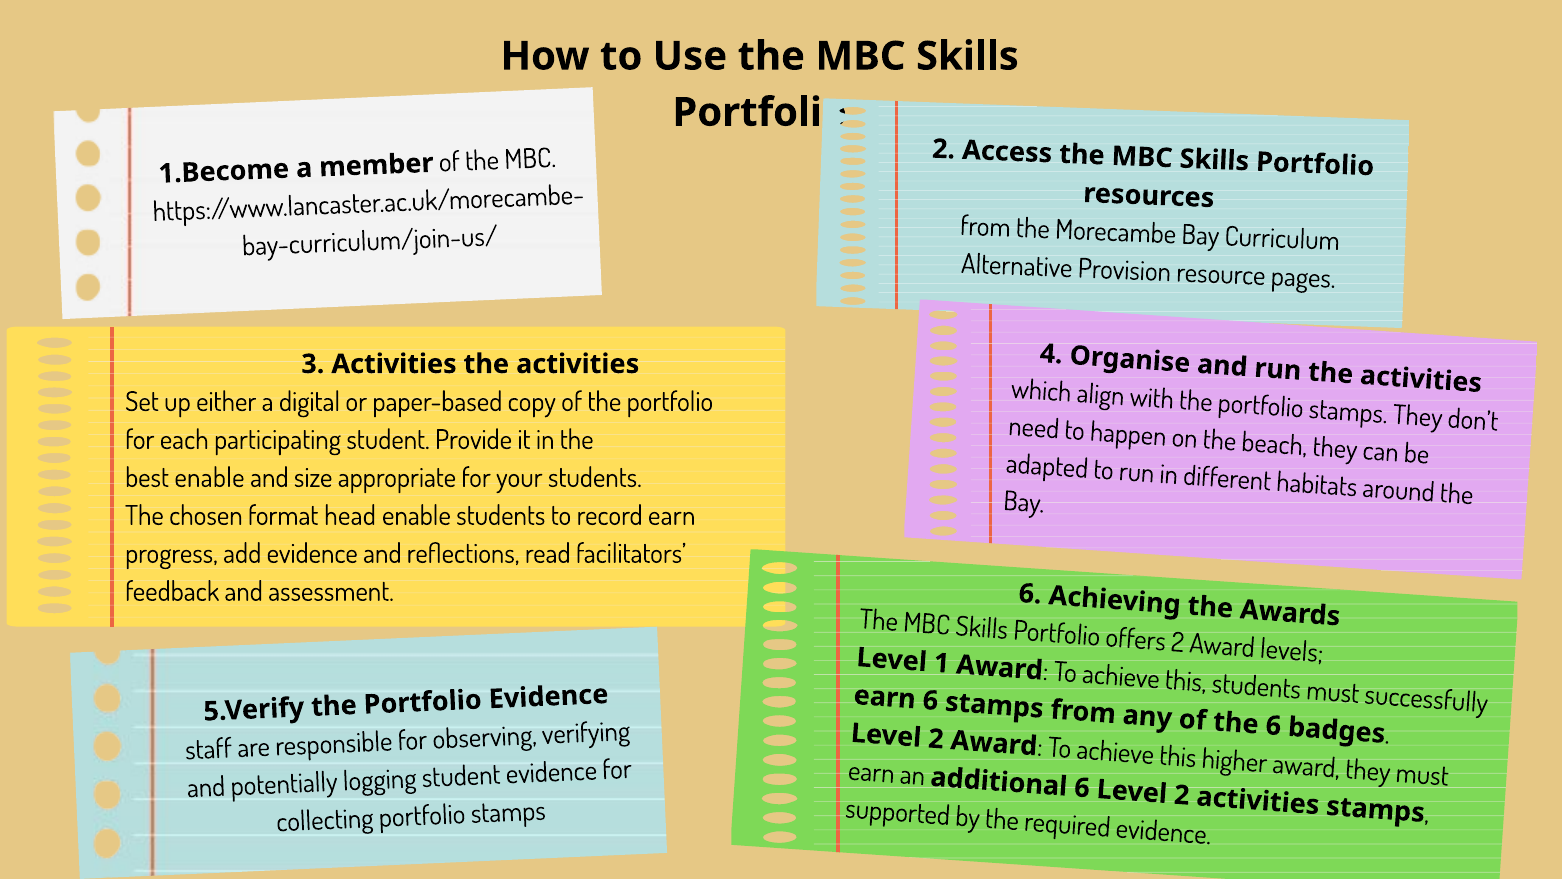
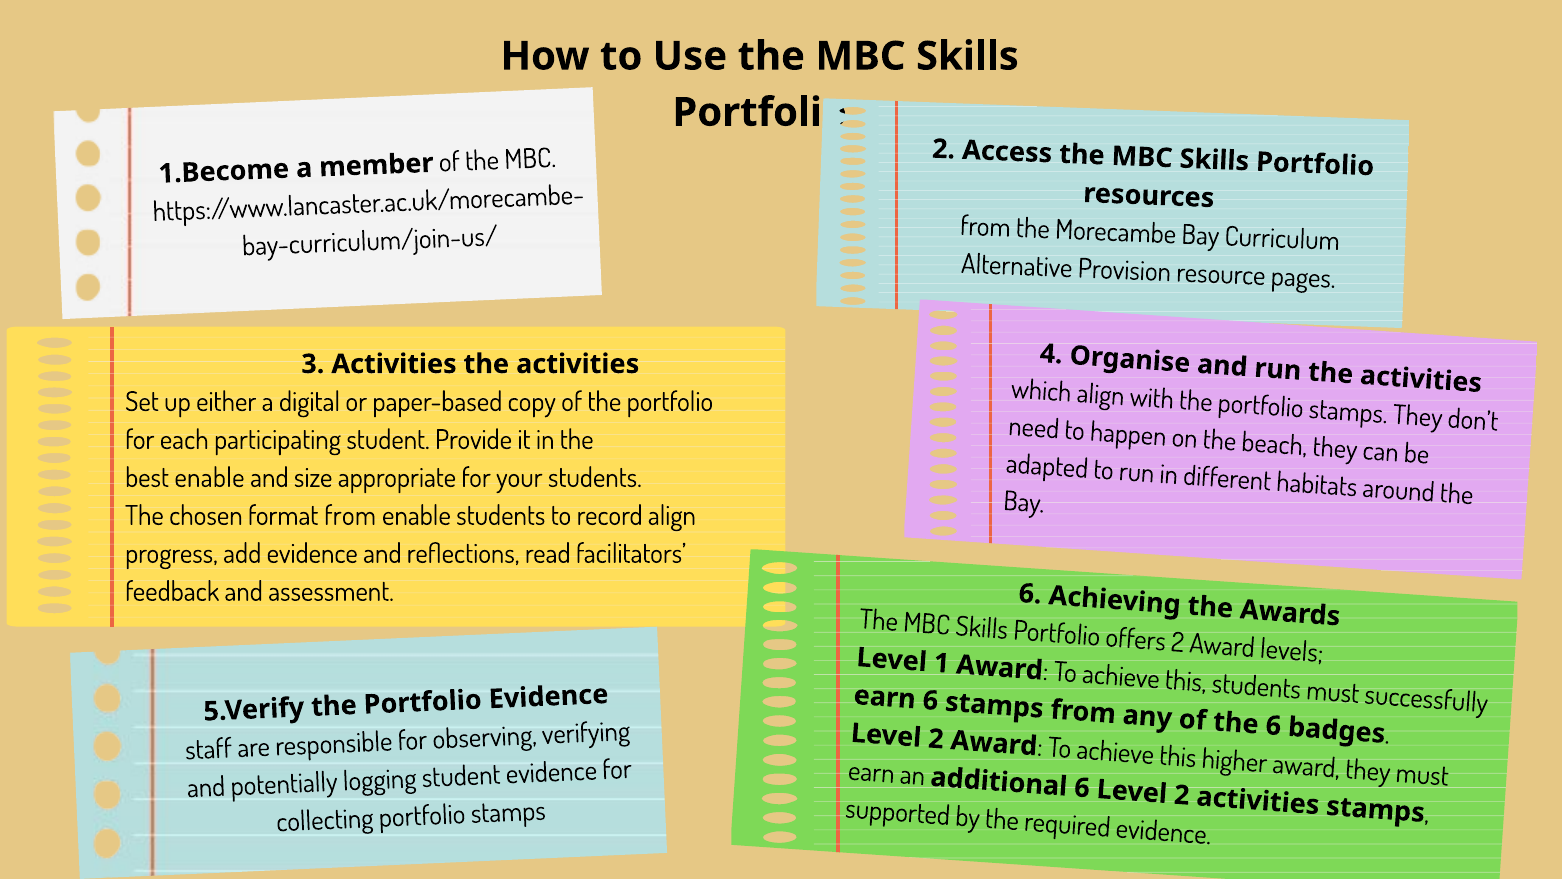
format head: head -> from (350, 516)
record earn: earn -> align (672, 516)
